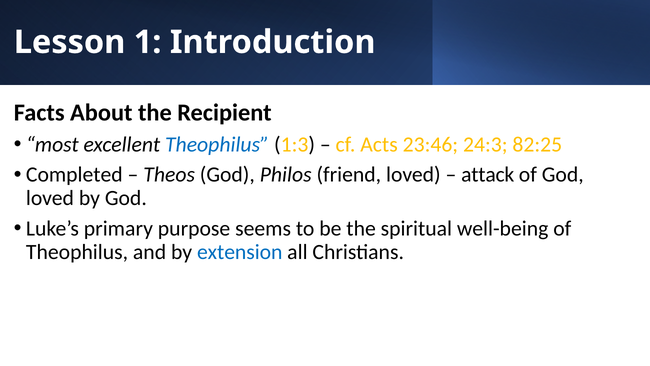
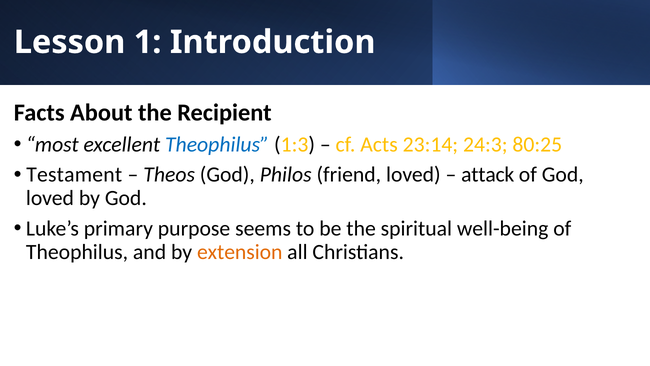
23:46: 23:46 -> 23:14 (430, 144)
82:25: 82:25 -> 80:25 (537, 144)
Completed: Completed -> Testament (74, 175)
extension colour: blue -> orange (240, 252)
